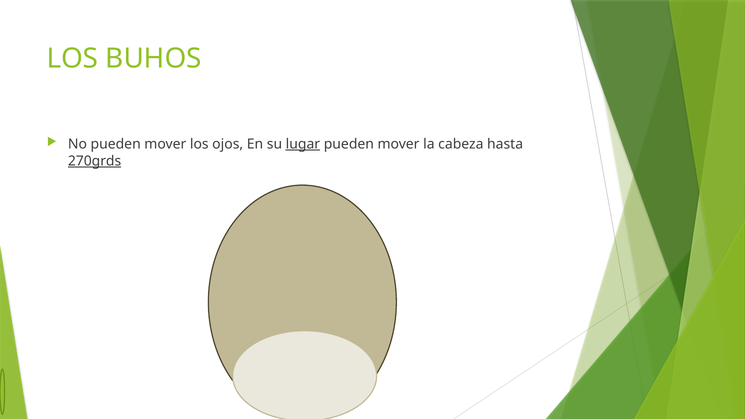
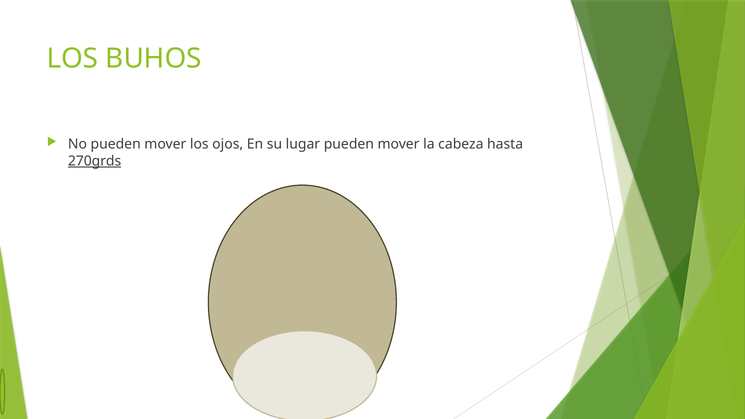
lugar underline: present -> none (303, 144)
